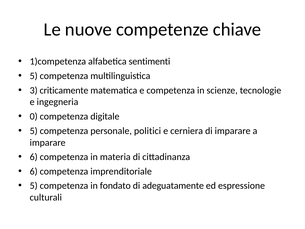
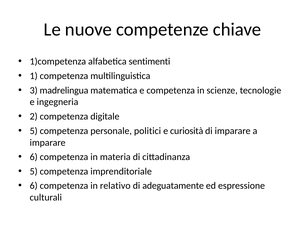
5: 5 -> 1 (34, 76)
criticamente: criticamente -> madrelingua (64, 90)
0: 0 -> 2 (34, 116)
cerniera: cerniera -> curiosità (187, 131)
6: 6 -> 5 (34, 171)
5: 5 -> 6 (34, 186)
fondato: fondato -> relativo (115, 186)
